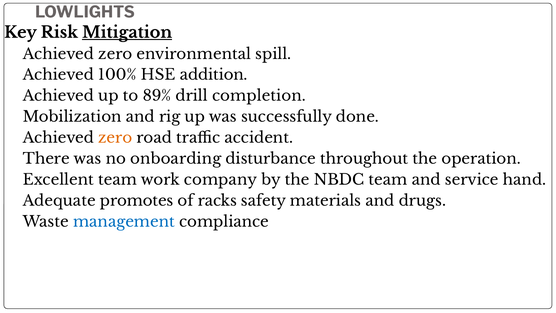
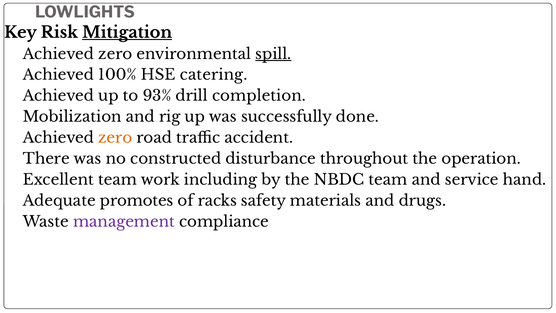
spill underline: none -> present (273, 54)
addition: addition -> catering (214, 75)
89%: 89% -> 93% (157, 96)
onboarding: onboarding -> constructed (176, 159)
company: company -> including (221, 180)
management colour: blue -> purple (124, 222)
